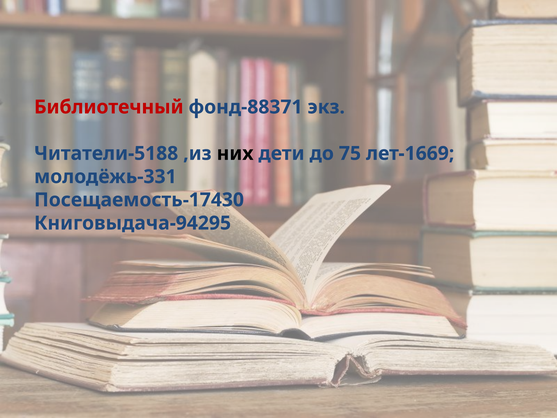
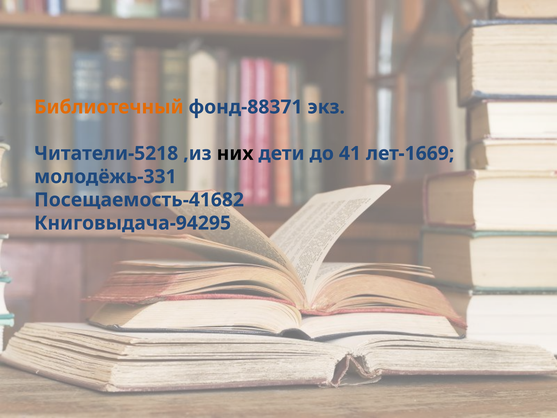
Библиотечный colour: red -> orange (109, 107)
Читатели-5188: Читатели-5188 -> Читатели-5218 (106, 153)
75: 75 -> 41 (350, 153)
Посещаемость-17430: Посещаемость-17430 -> Посещаемость-41682 (139, 200)
